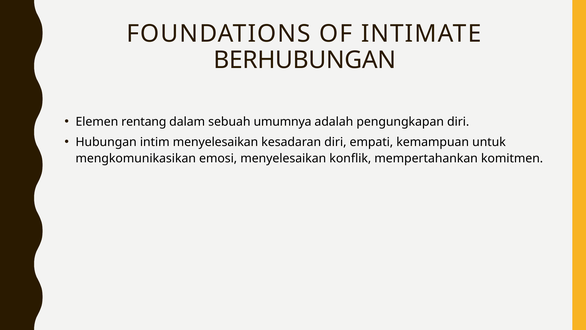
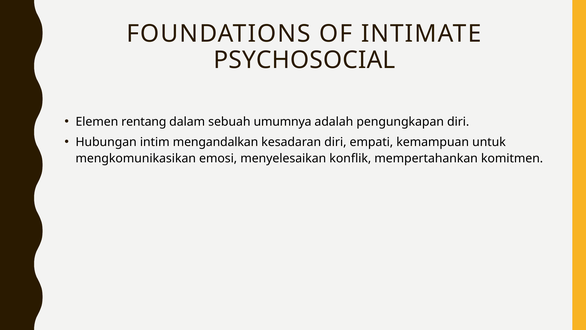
BERHUBUNGAN: BERHUBUNGAN -> PSYCHOSOCIAL (305, 60)
intim menyelesaikan: menyelesaikan -> mengandalkan (216, 142)
